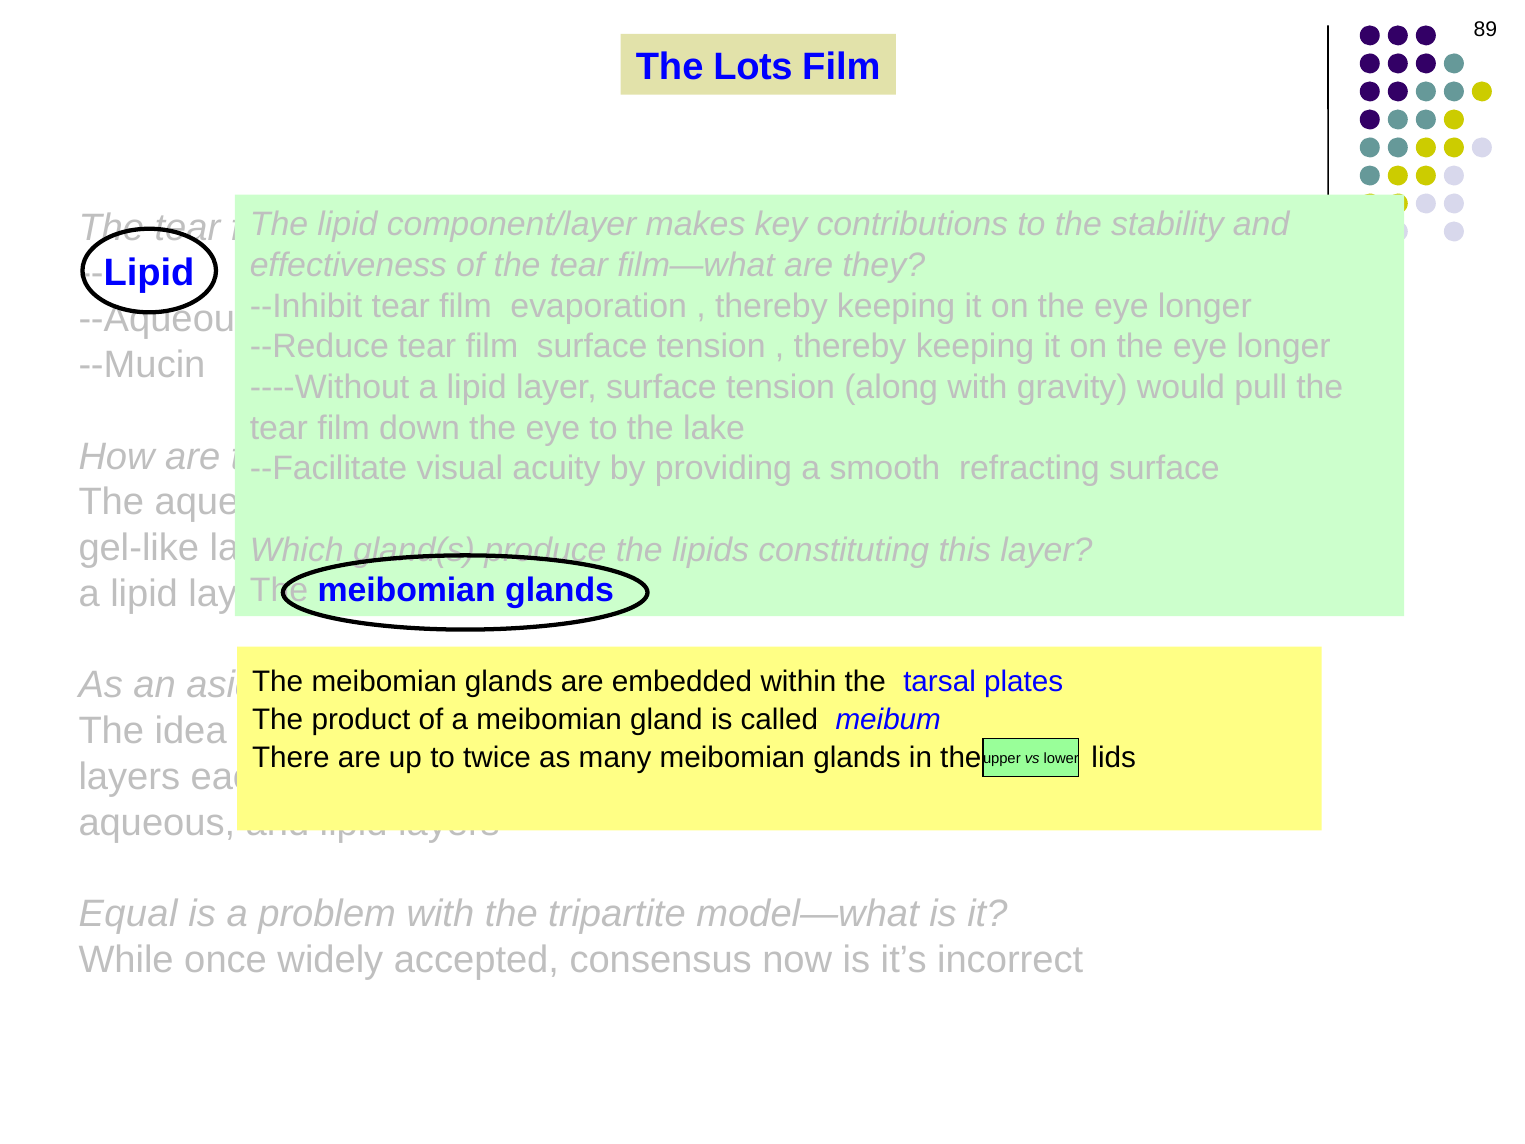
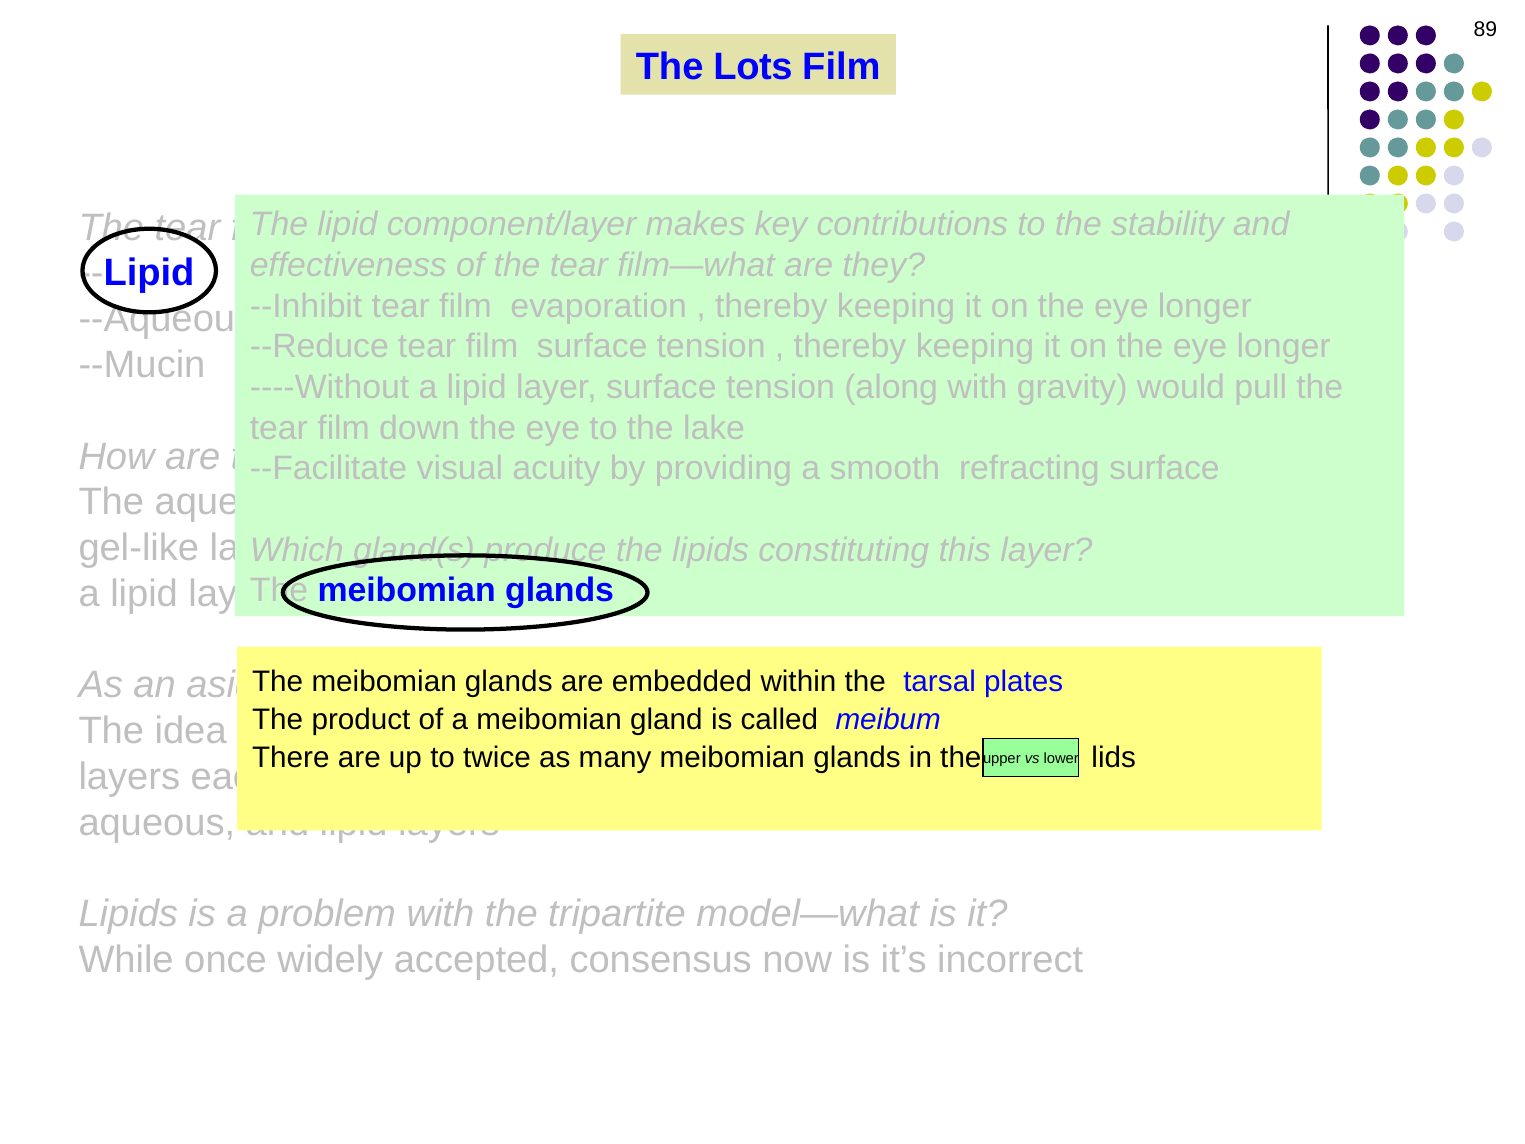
Equal: Equal -> Lipids (128, 914)
